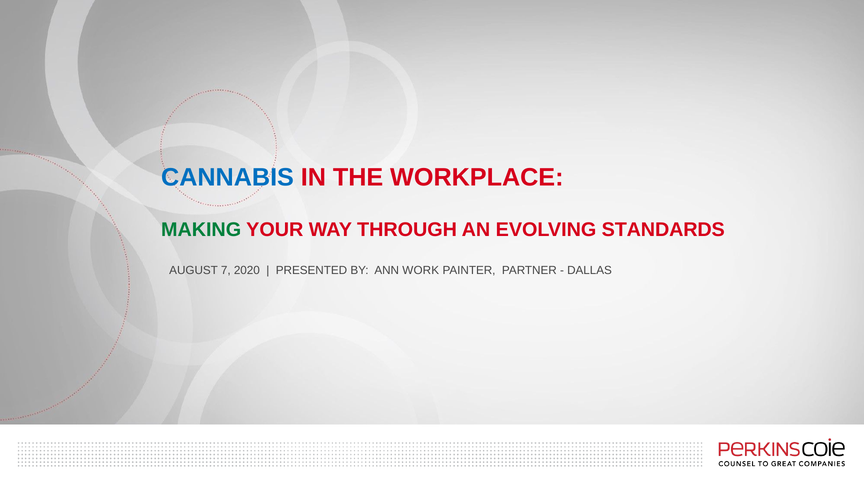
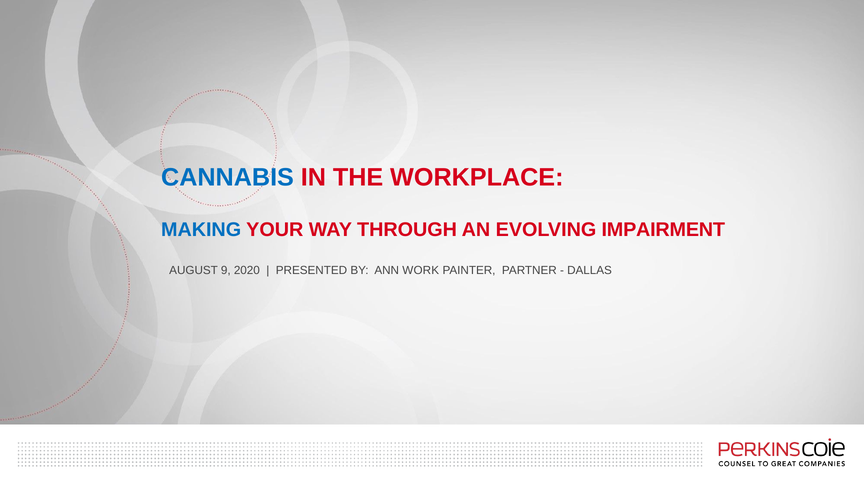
MAKING colour: green -> blue (201, 230)
STANDARDS: STANDARDS -> IMPAIRMENT (663, 230)
7: 7 -> 9 (226, 270)
